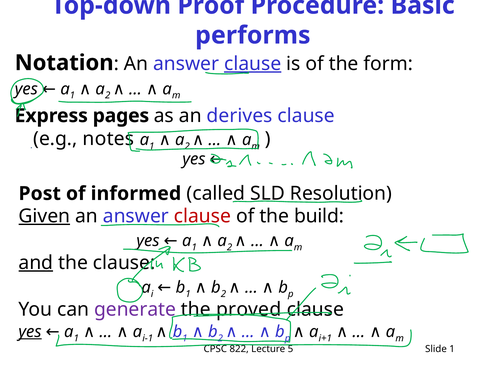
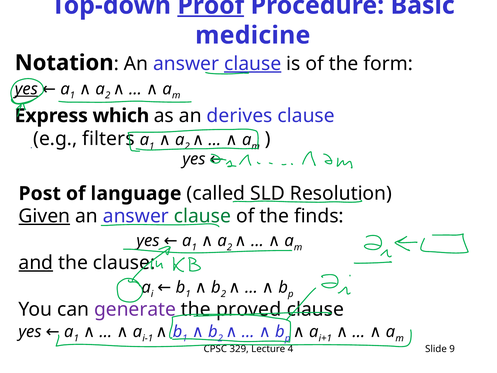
Proof underline: none -> present (211, 5)
performs: performs -> medicine (253, 35)
yes underline: none -> present (26, 89)
pages: pages -> which (121, 116)
notes: notes -> filters (108, 139)
informed: informed -> language (136, 193)
clause colour: red -> green (202, 216)
build: build -> finds (319, 216)
yes underline: present -> none (30, 332)
822: 822 -> 329 (239, 349)
5: 5 -> 4 (290, 349)
Slide 1: 1 -> 9 (452, 349)
